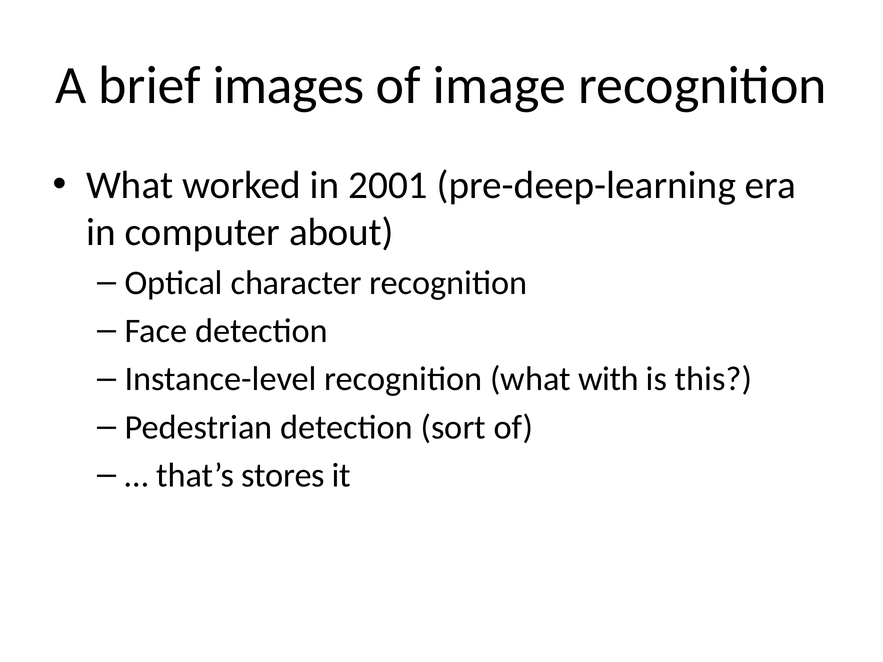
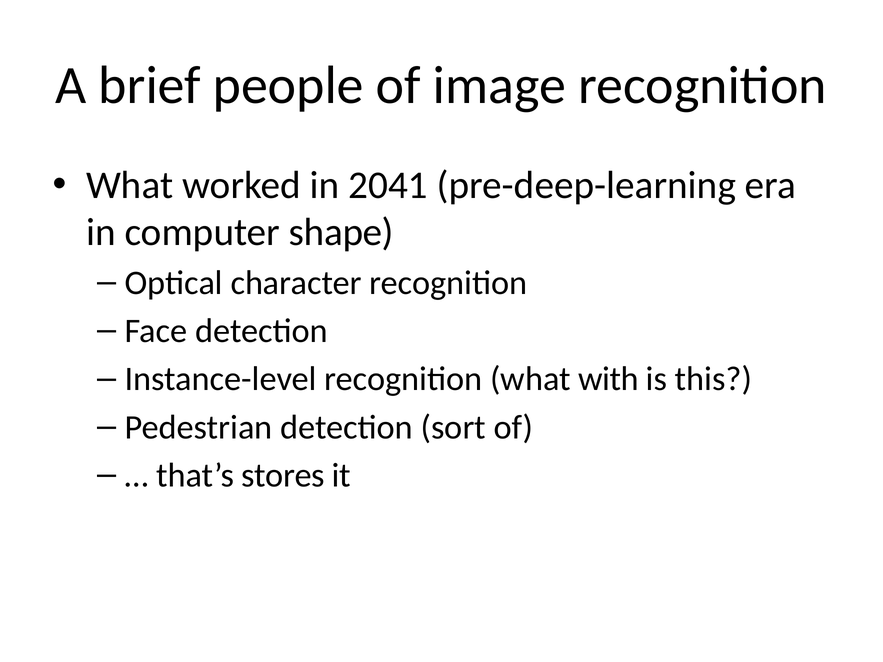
images: images -> people (288, 85)
2001: 2001 -> 2041 (388, 185)
about: about -> shape (341, 232)
